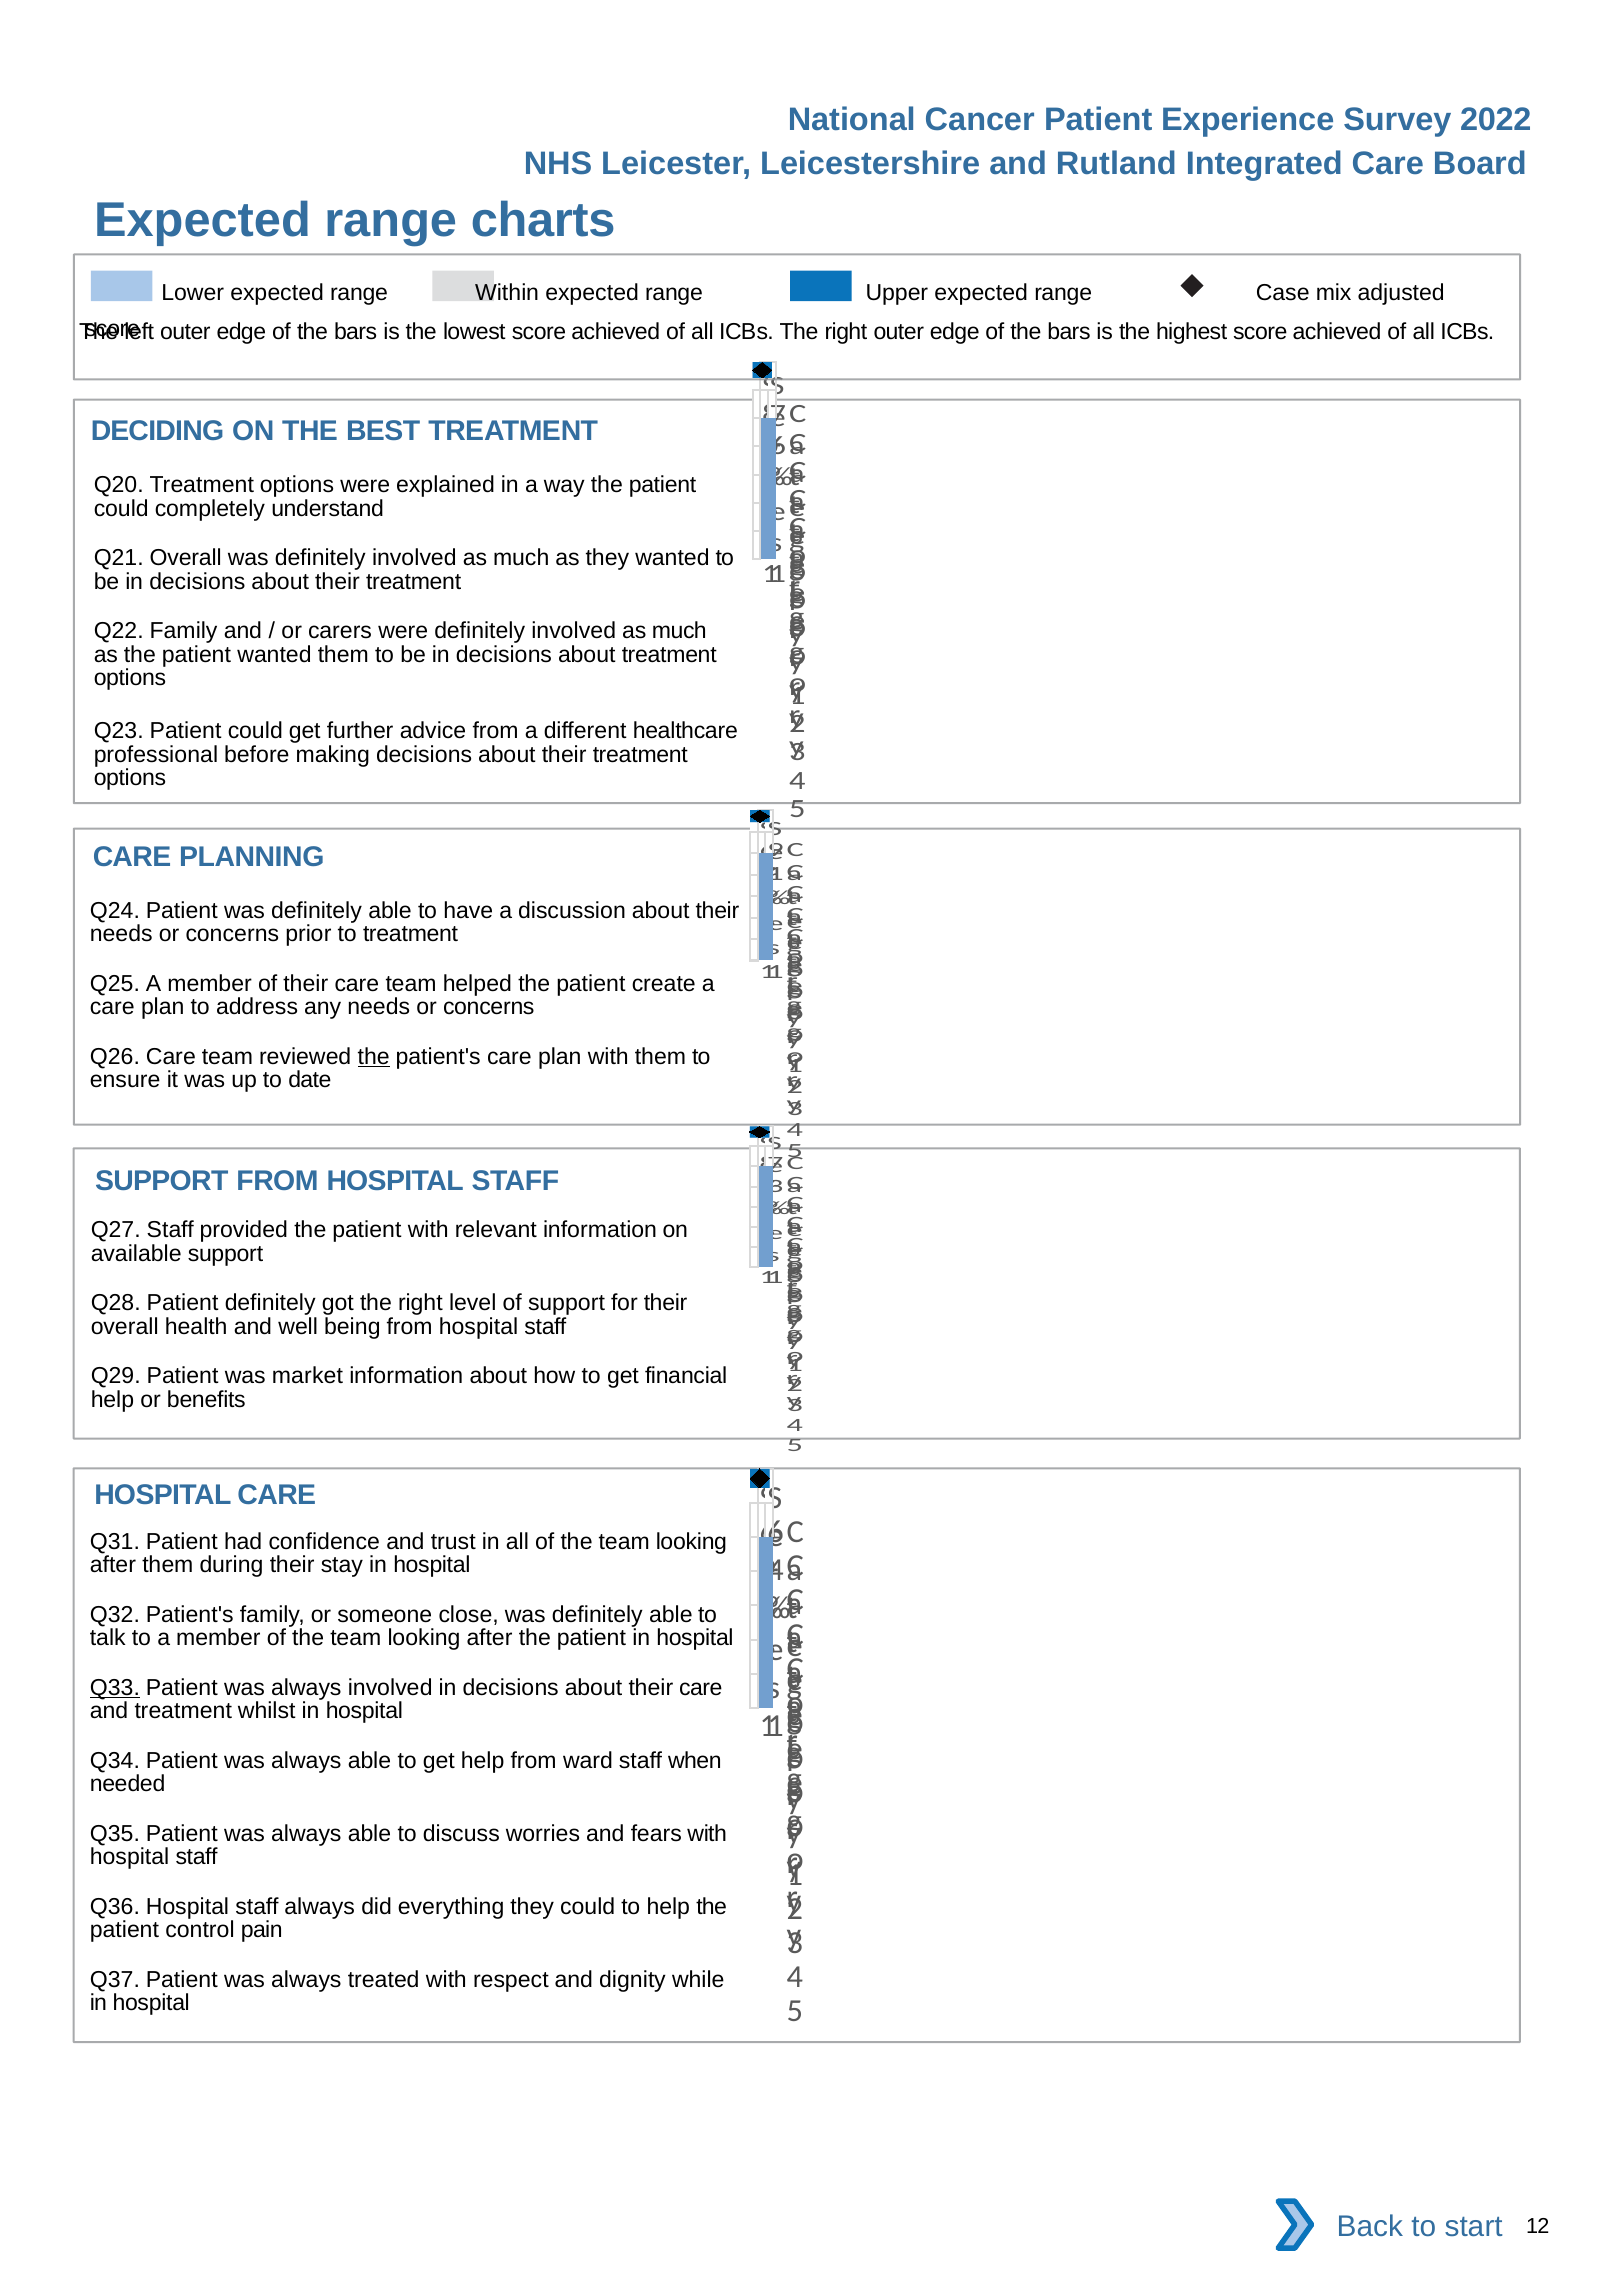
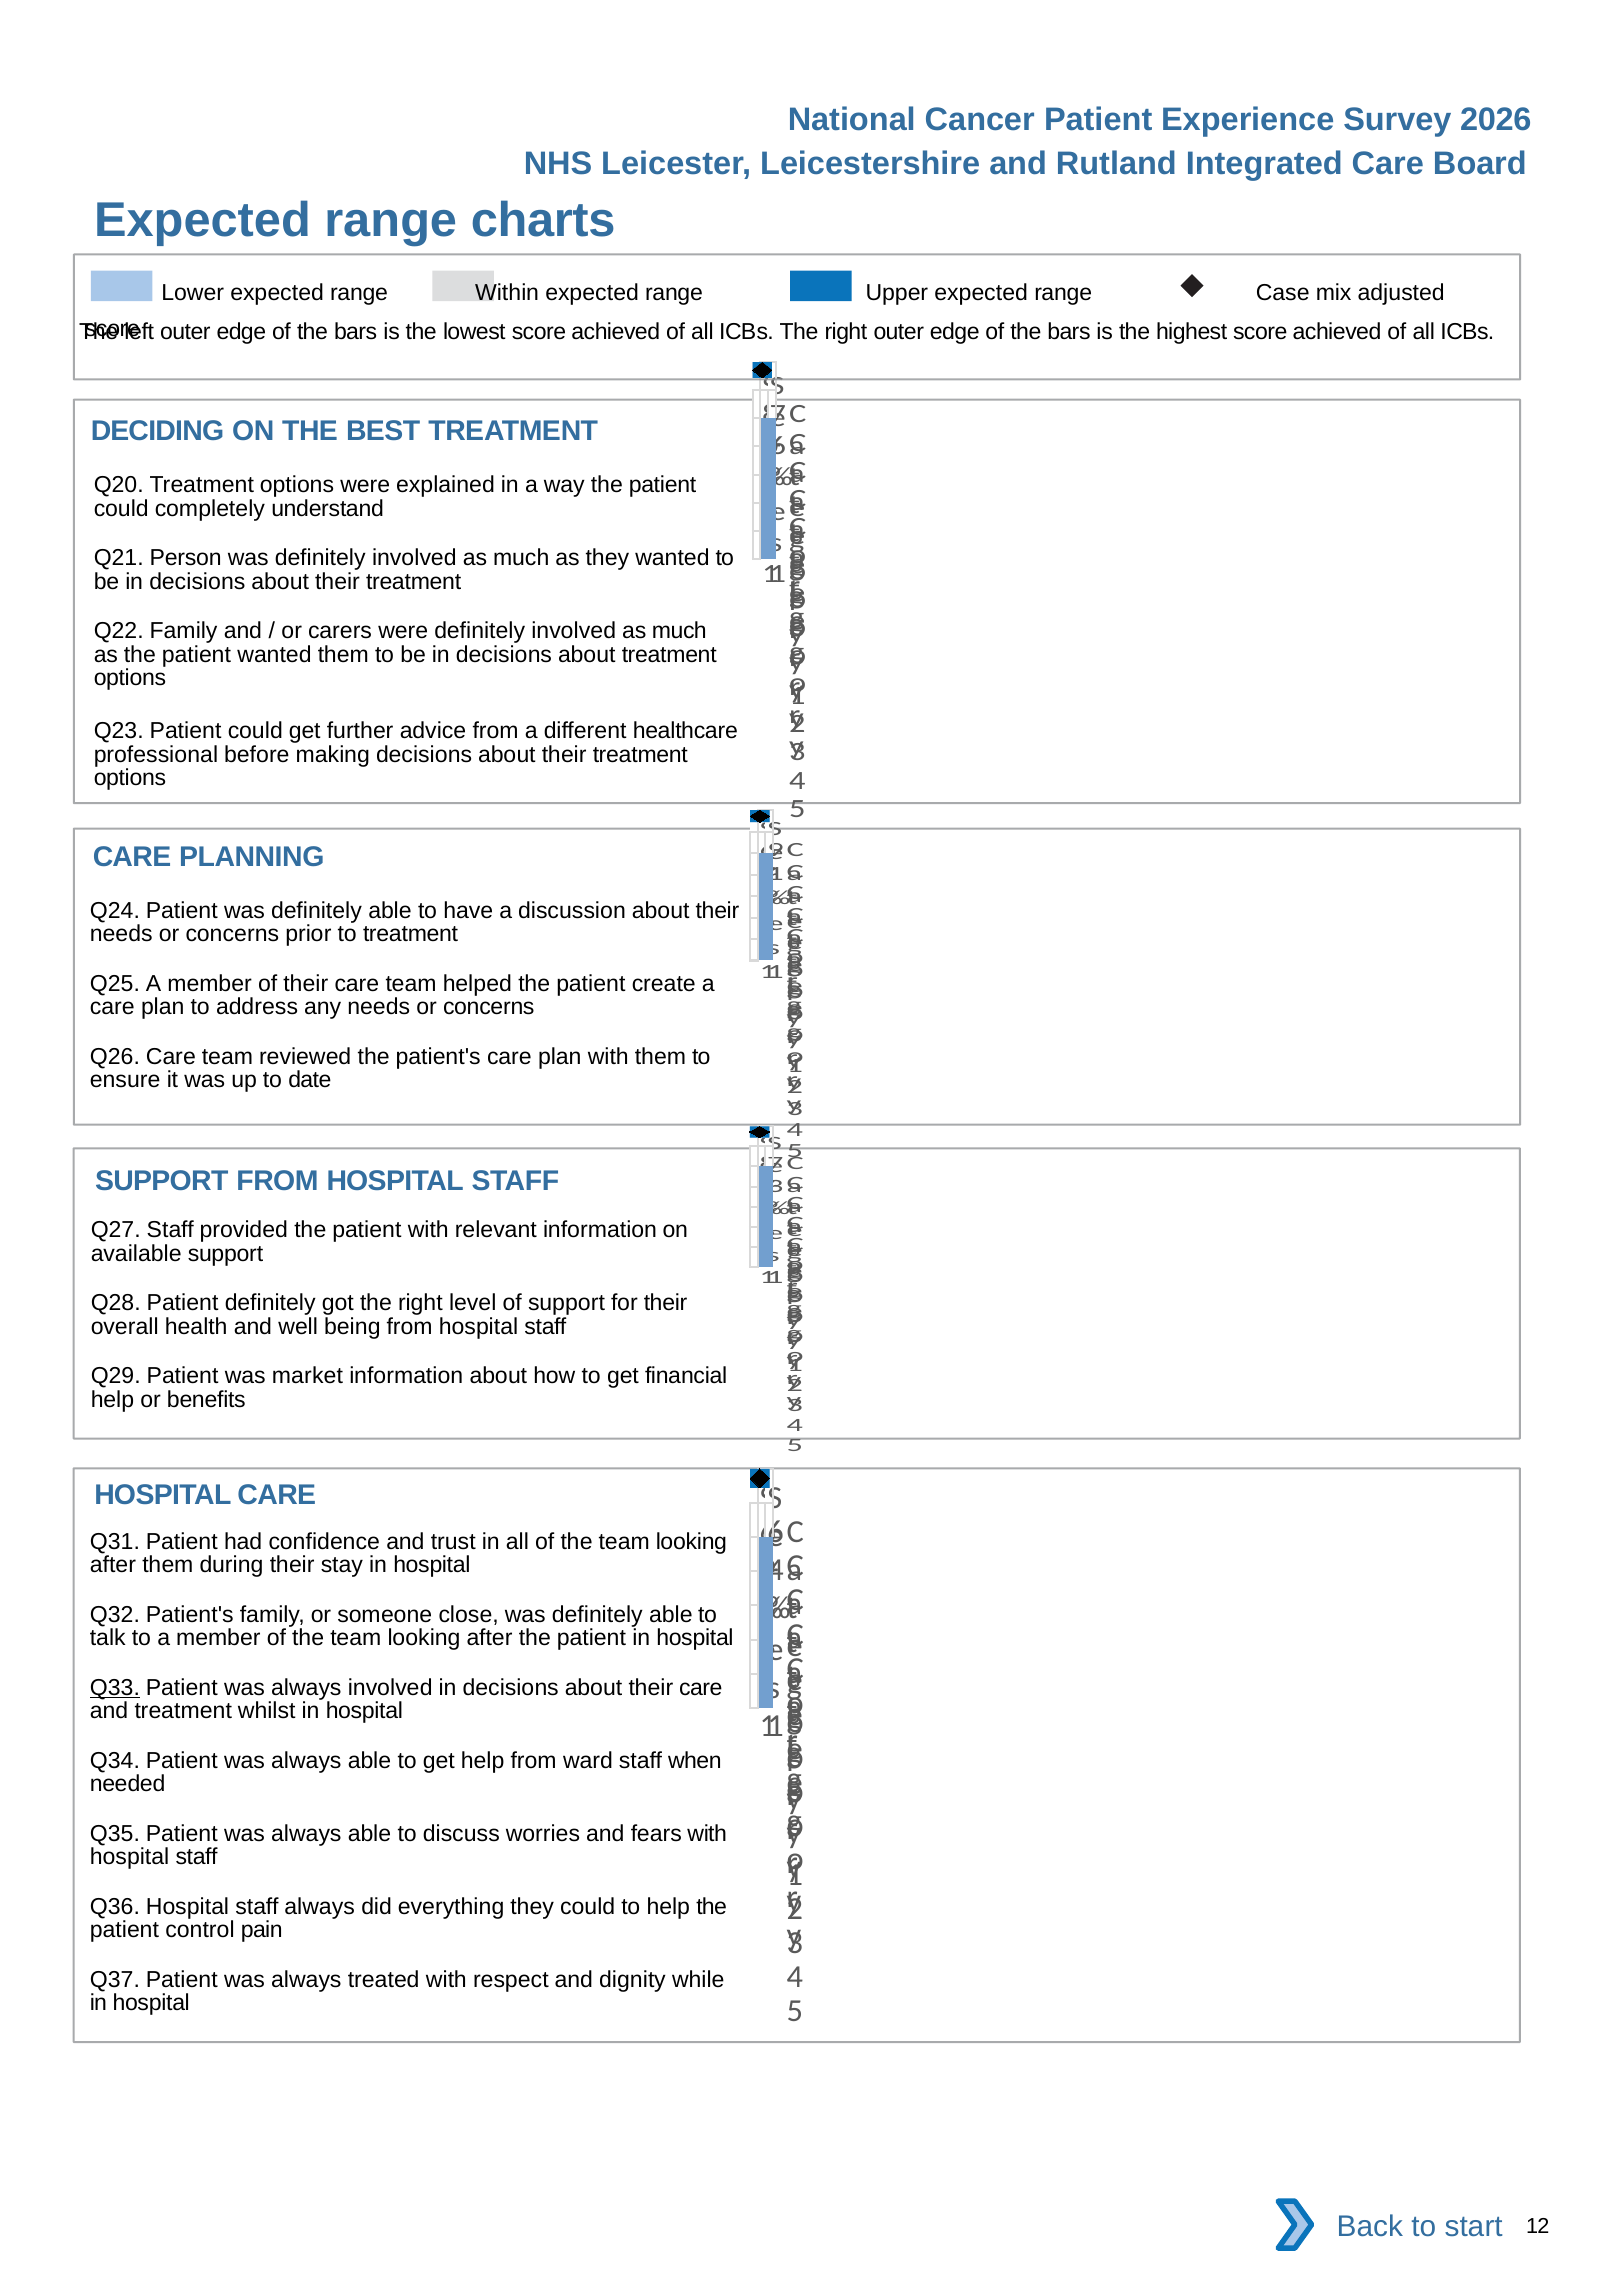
2022: 2022 -> 2026 (1496, 120)
Q21 Overall: Overall -> Person (186, 558)
the underline: present -> none (374, 1057)
